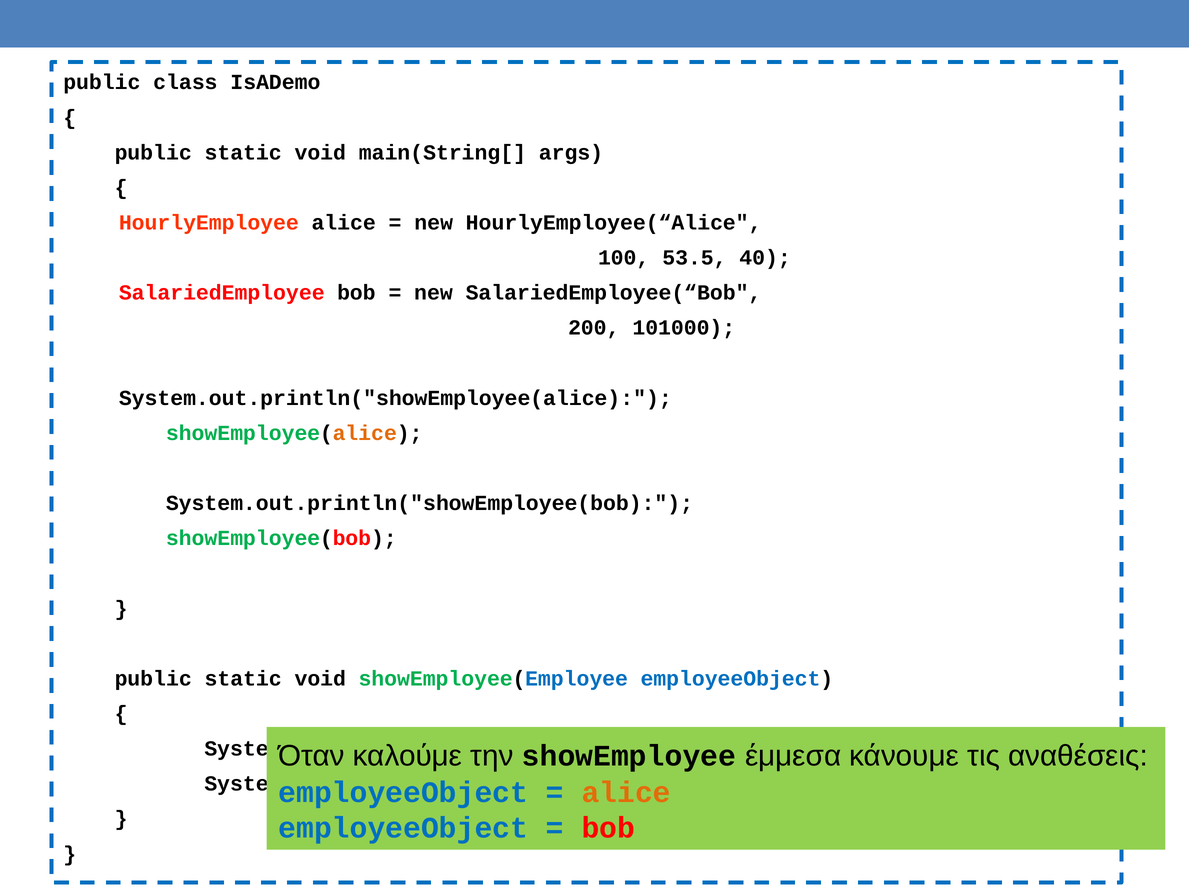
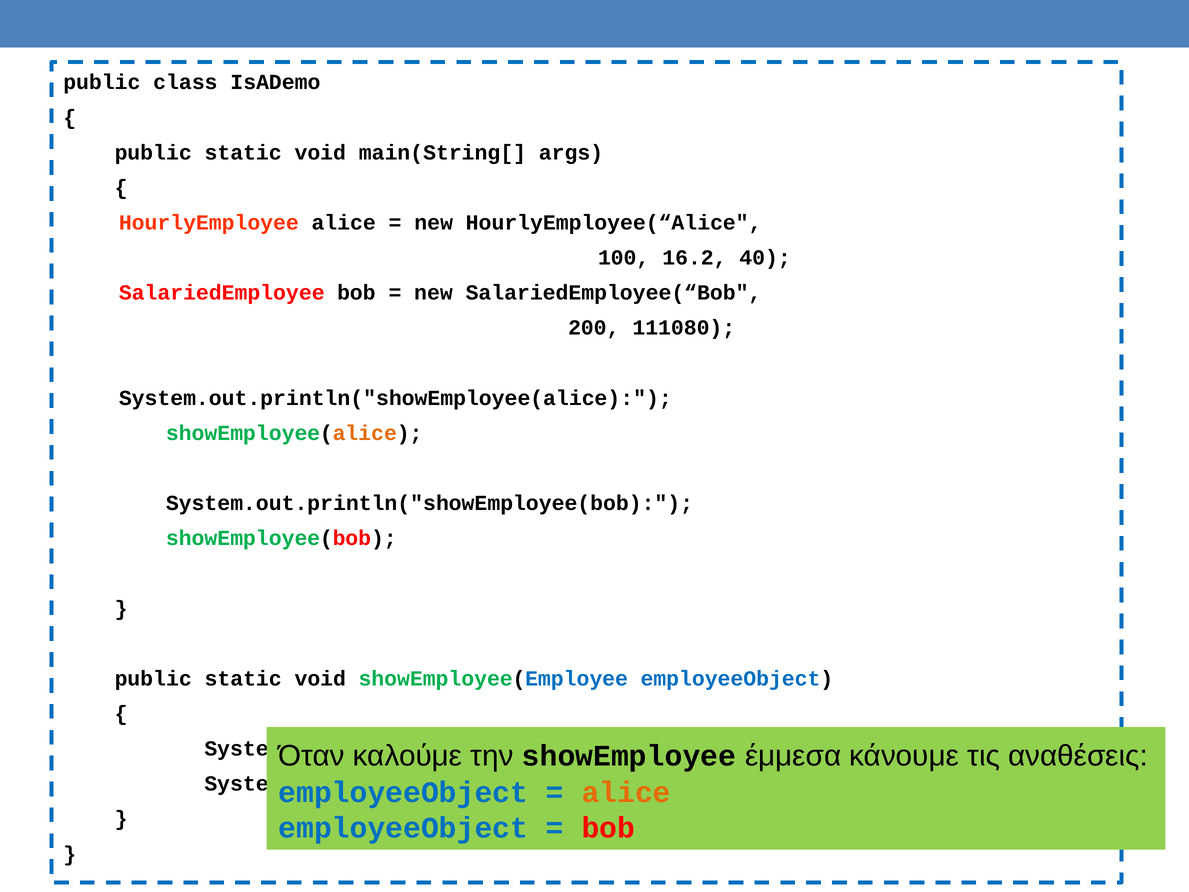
53.5: 53.5 -> 16.2 (694, 258)
101000: 101000 -> 111080 (684, 328)
